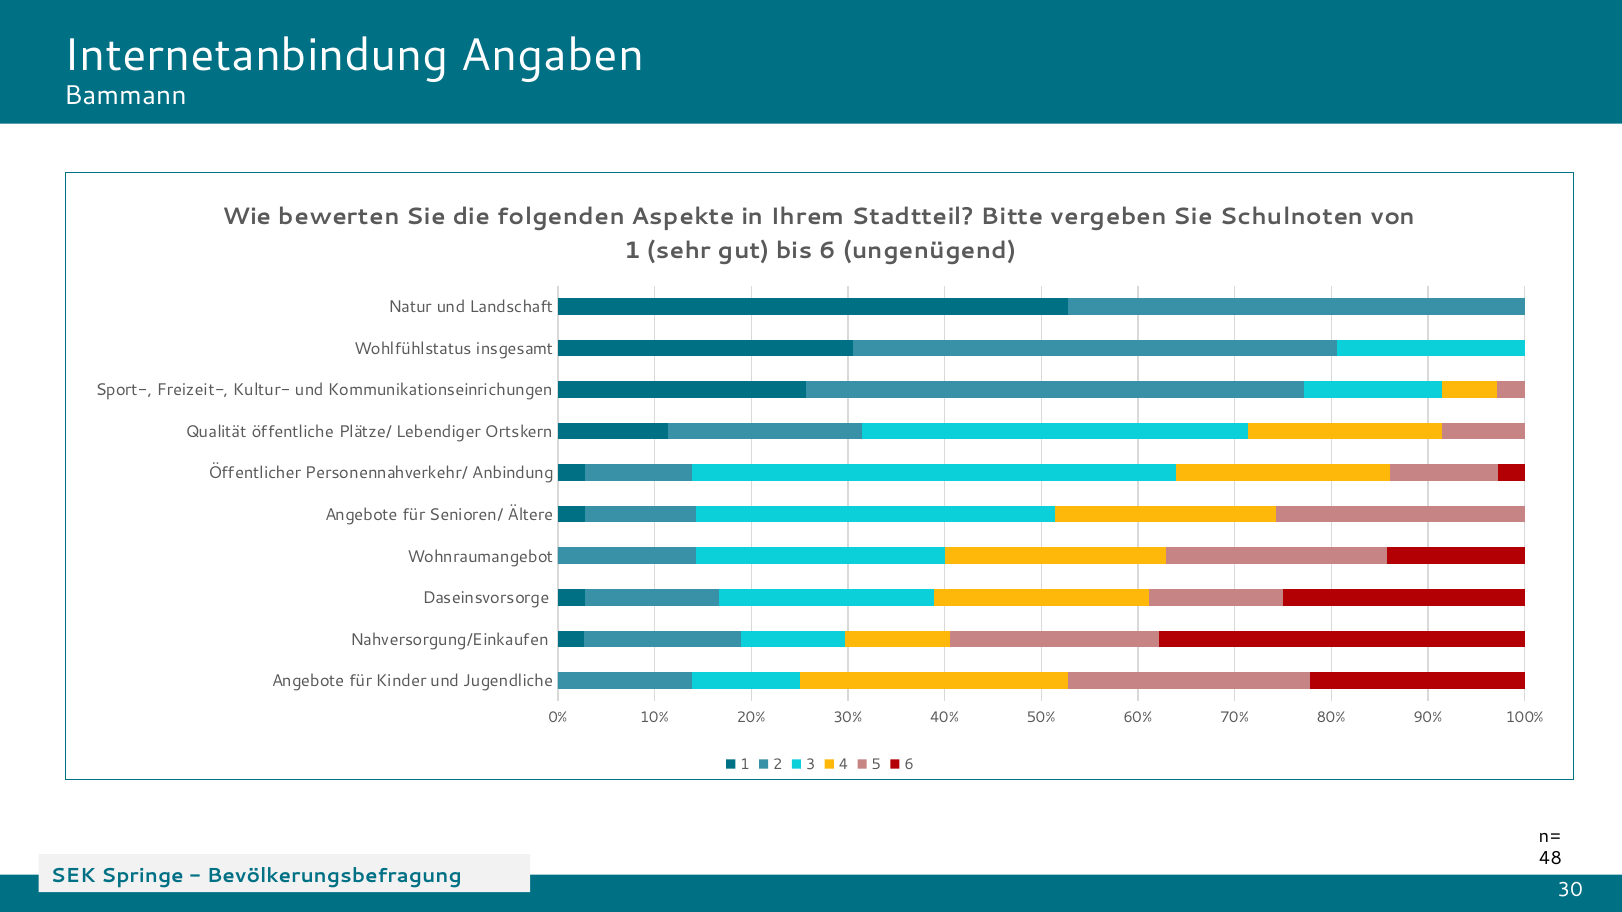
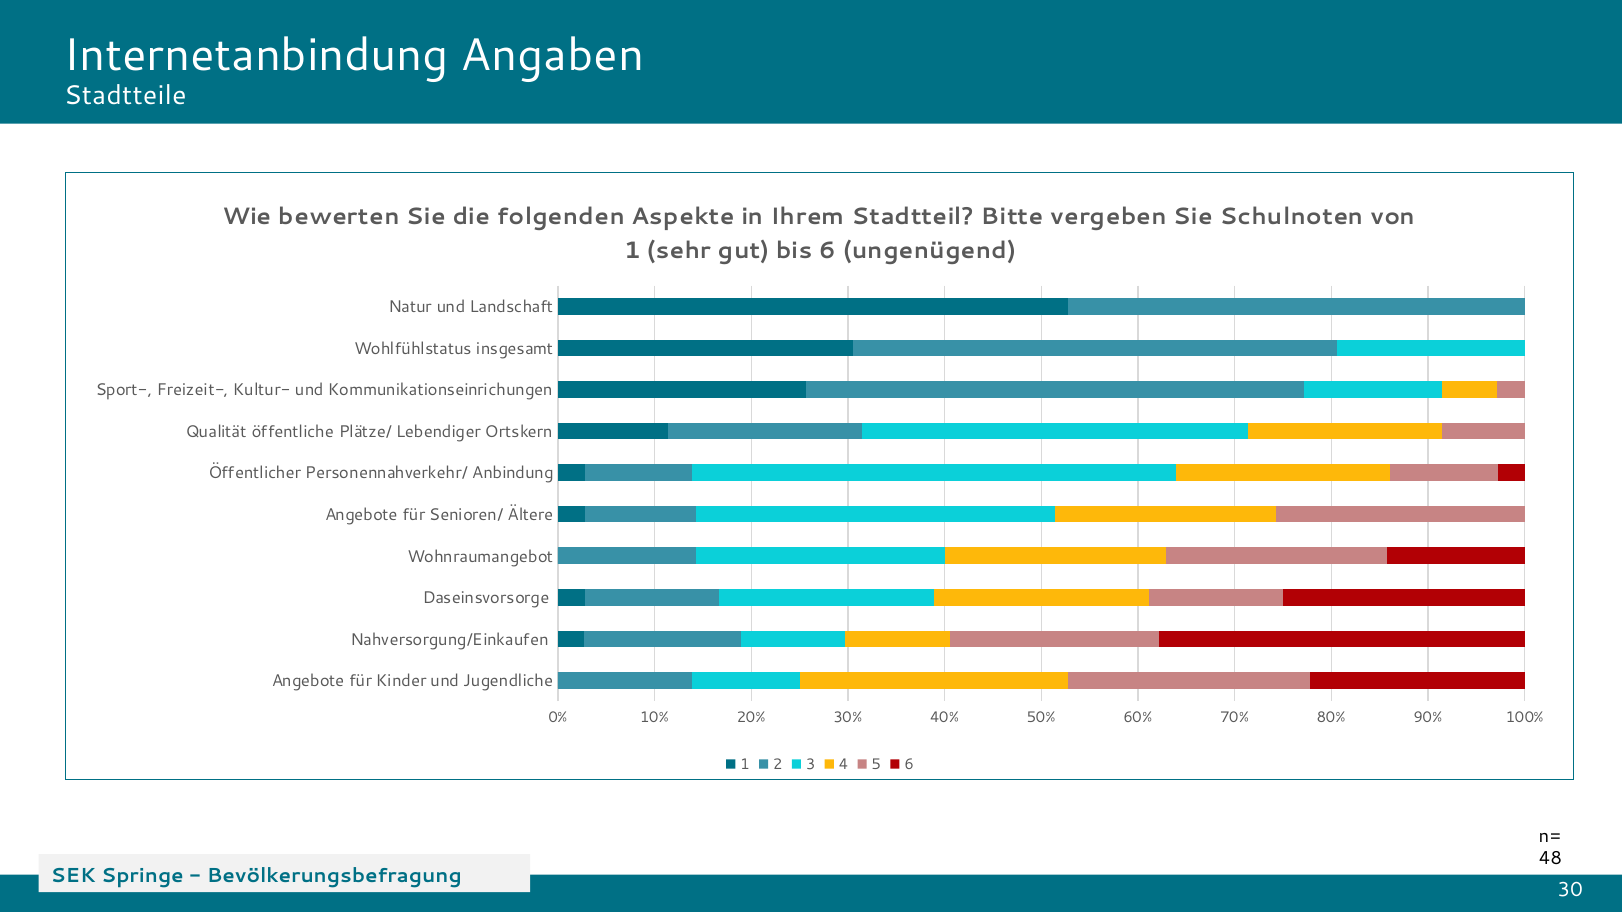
Bammann: Bammann -> Stadtteile (125, 95)
